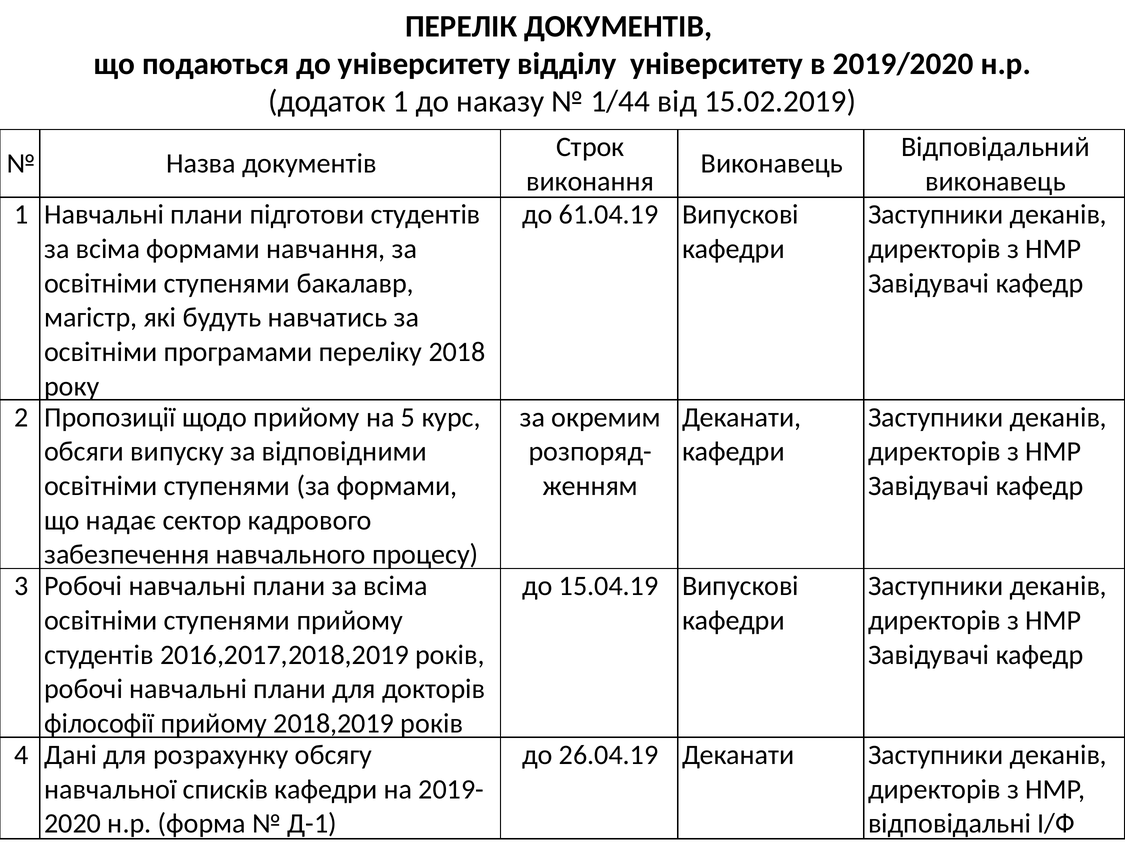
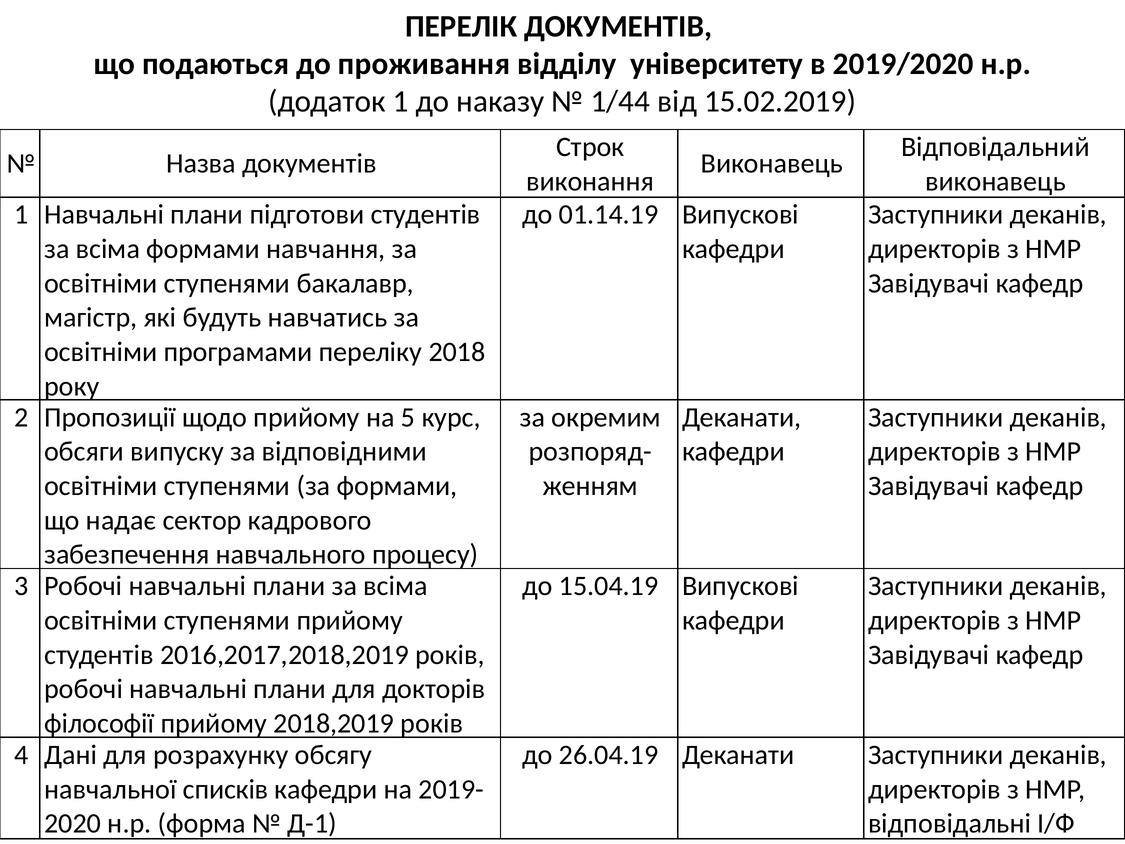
до університету: університету -> проживання (424, 64)
61.04.19: 61.04.19 -> 01.14.19 (609, 215)
